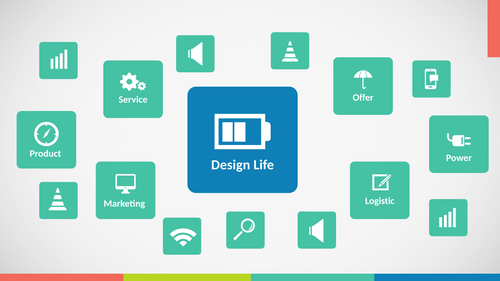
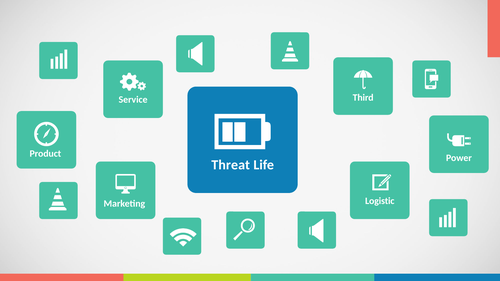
Offer: Offer -> Third (363, 98)
Design: Design -> Threat (231, 165)
